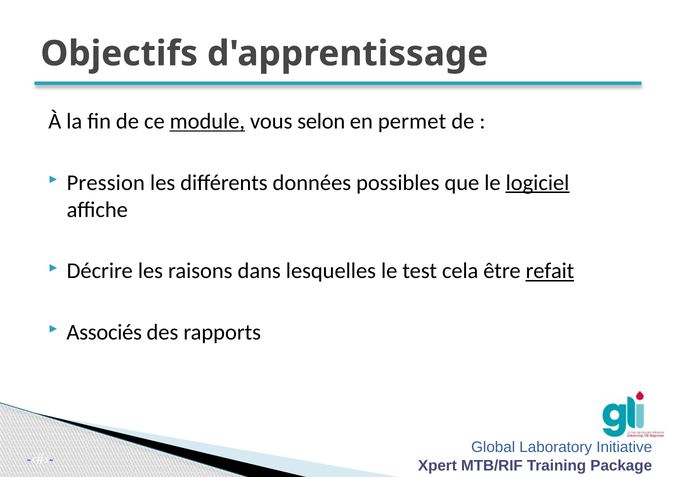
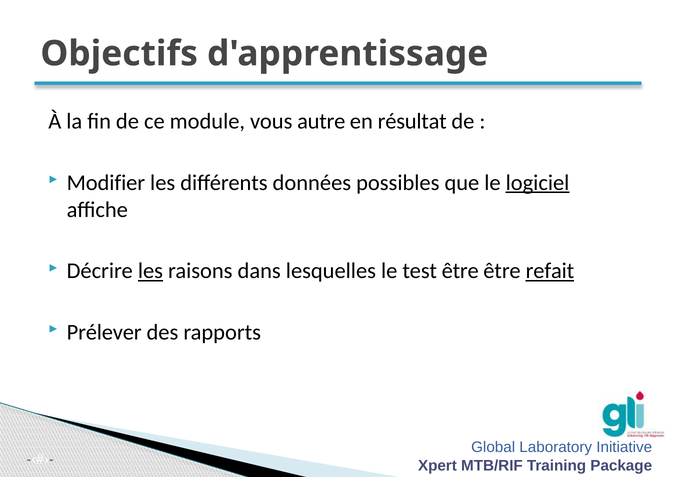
module underline: present -> none (207, 121)
selon: selon -> autre (321, 121)
permet: permet -> résultat (412, 121)
Pression: Pression -> Modifier (106, 183)
les underline: none -> present (150, 271)
test cela: cela -> être (460, 271)
Associés: Associés -> Prélever (104, 332)
